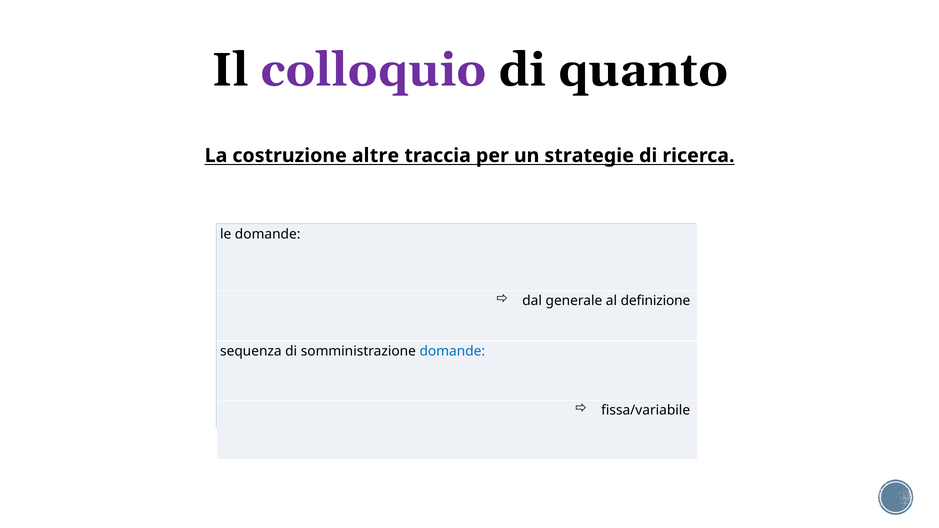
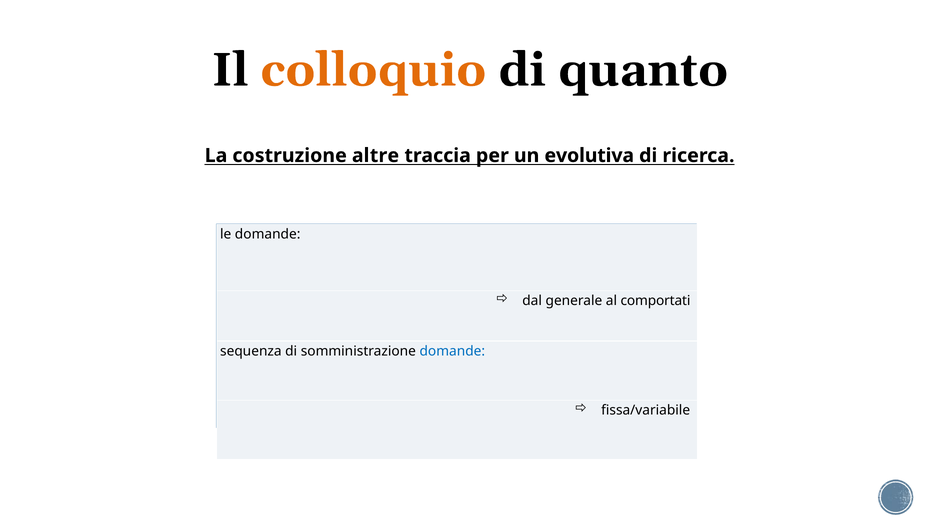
colloquio colour: purple -> orange (373, 70)
strategie: strategie -> evolutiva (589, 156)
definizione: definizione -> comportati (655, 301)
